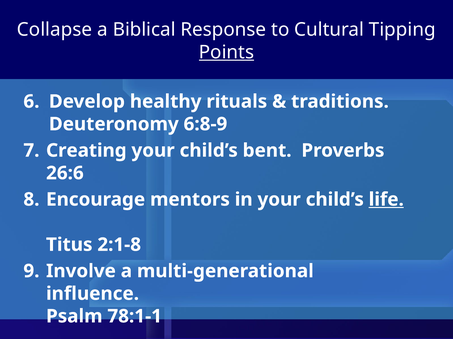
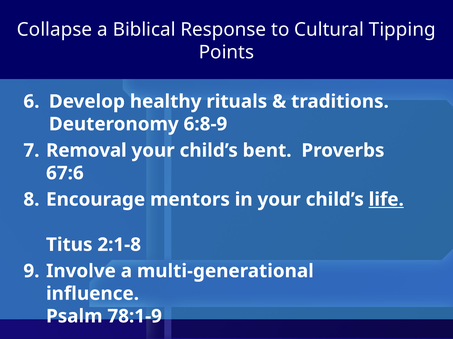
Points underline: present -> none (226, 52)
Creating: Creating -> Removal (86, 151)
26:6: 26:6 -> 67:6 (65, 173)
78:1-1: 78:1-1 -> 78:1-9 (135, 317)
